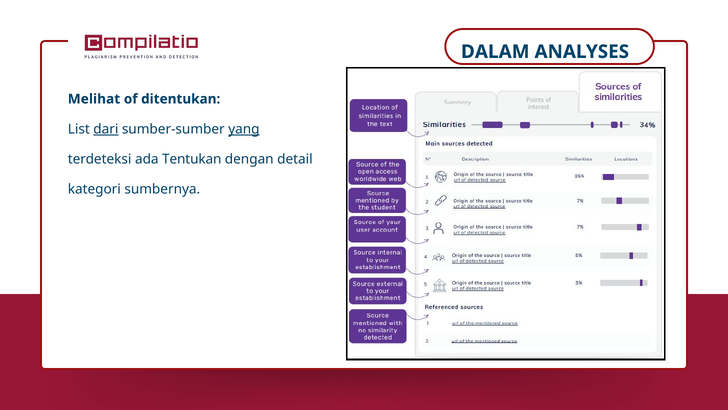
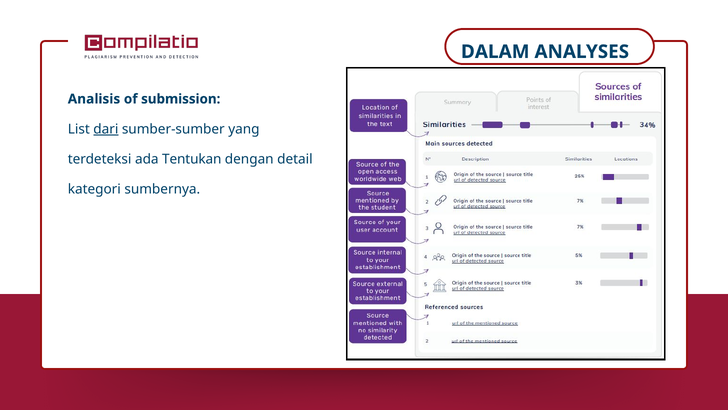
Melihat: Melihat -> Analisis (94, 99)
ditentukan: ditentukan -> submission (181, 99)
yang underline: present -> none (244, 129)
